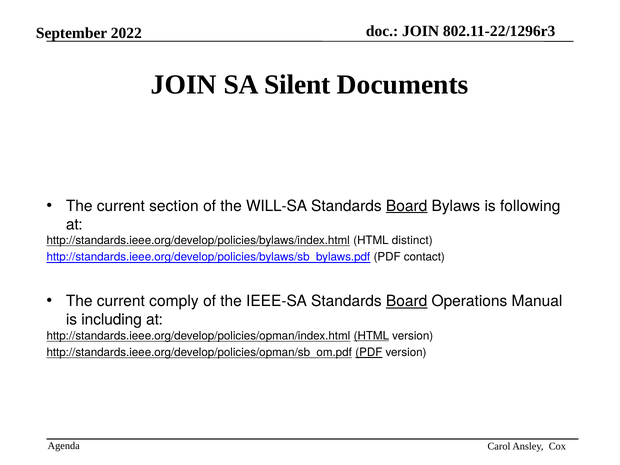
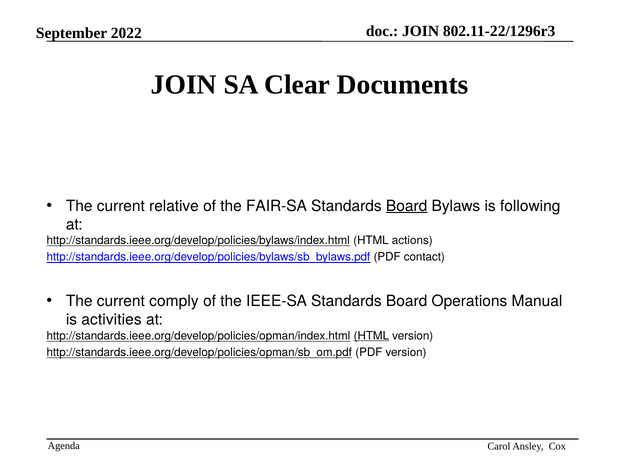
Silent: Silent -> Clear (297, 85)
section: section -> relative (174, 206)
WILL-SA: WILL-SA -> FAIR-SA (277, 206)
distinct: distinct -> actions (412, 241)
Board underline: present -> none (407, 301)
including: including -> activities (112, 320)
PDF underline: present -> none (369, 352)
